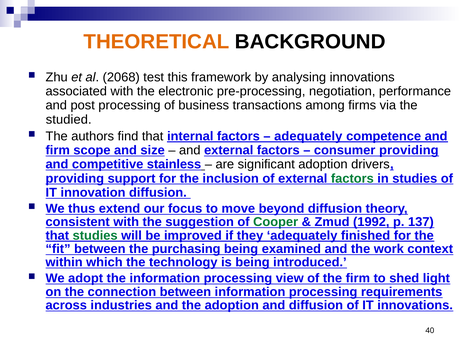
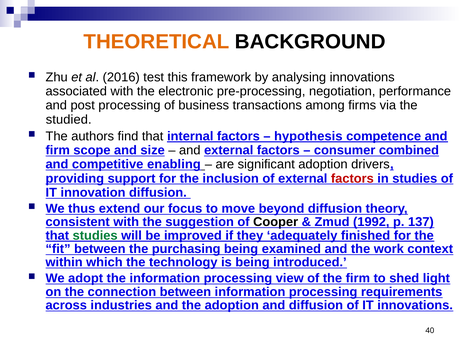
2068: 2068 -> 2016 (121, 77)
adequately: adequately -> hypothesis (308, 136)
consumer providing: providing -> combined (409, 150)
stainless: stainless -> enabling (174, 165)
factors colour: green -> red (352, 179)
Cooper colour: green -> black (276, 222)
